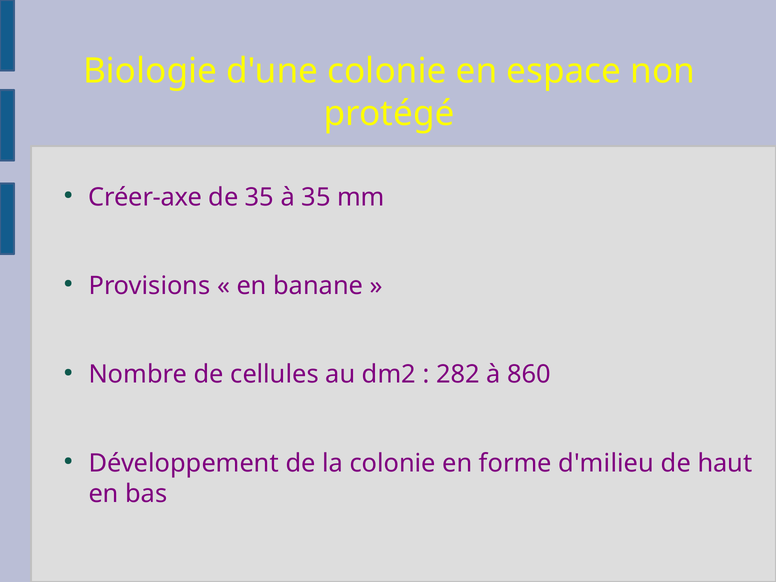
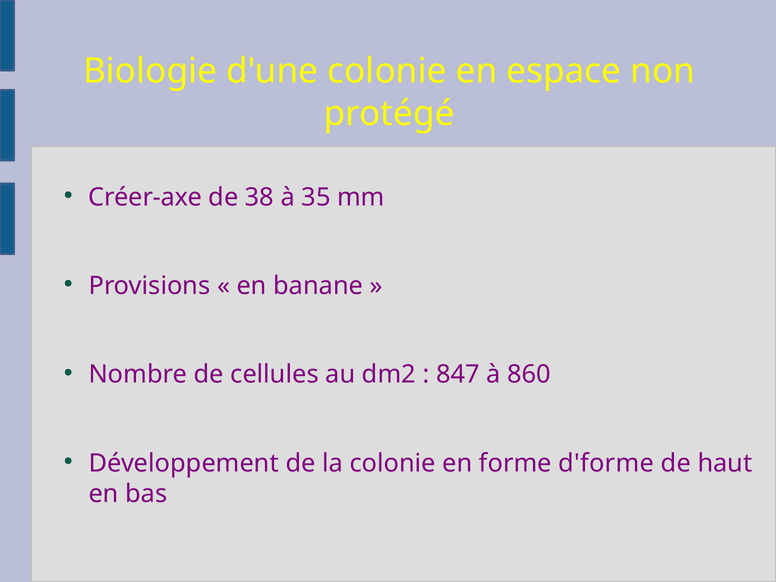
de 35: 35 -> 38 (259, 197)
282: 282 -> 847 (458, 375)
d'milieu: d'milieu -> d'forme (606, 463)
